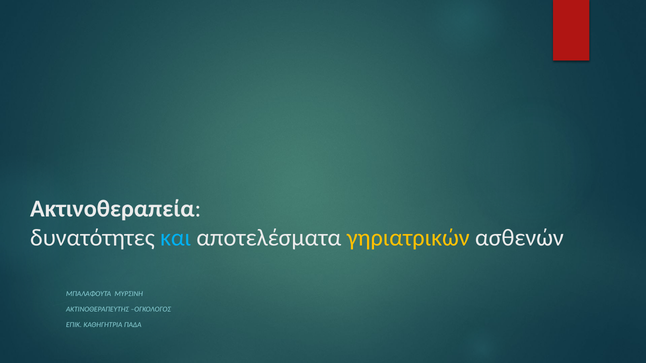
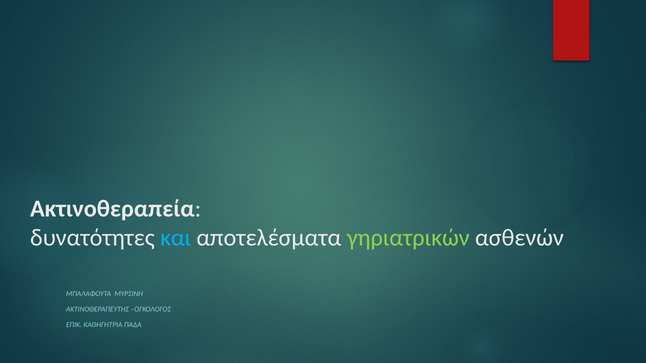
γηριατρικών colour: yellow -> light green (408, 238)
